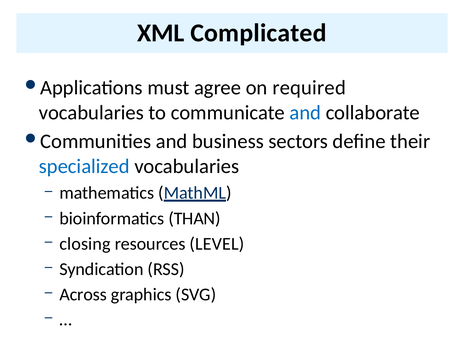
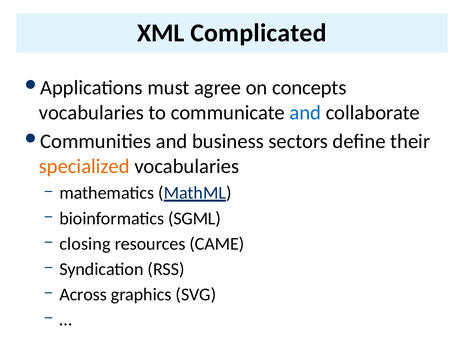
required: required -> concepts (309, 88)
specialized colour: blue -> orange (84, 166)
THAN: THAN -> SGML (194, 219)
LEVEL: LEVEL -> CAME (217, 244)
